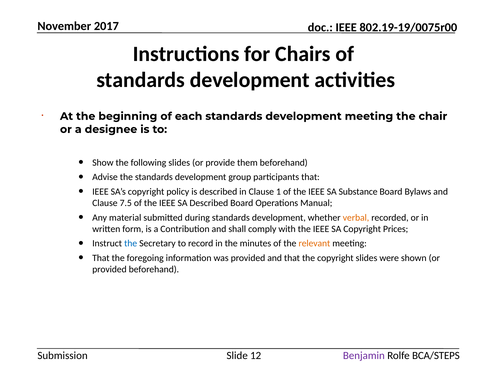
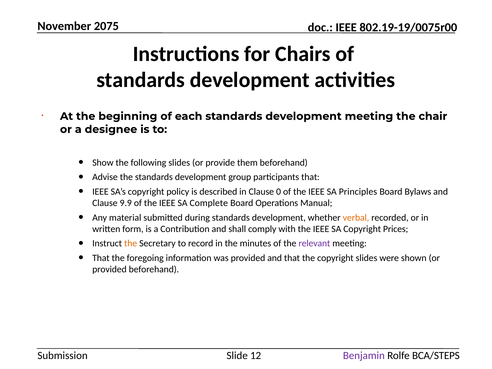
2017: 2017 -> 2075 (106, 26)
1: 1 -> 0 (279, 192)
Substance: Substance -> Principles (358, 192)
7.5: 7.5 -> 9.9 (126, 203)
SA Described: Described -> Complete (209, 203)
the colour: blue -> orange (131, 243)
relevant colour: orange -> purple (314, 243)
